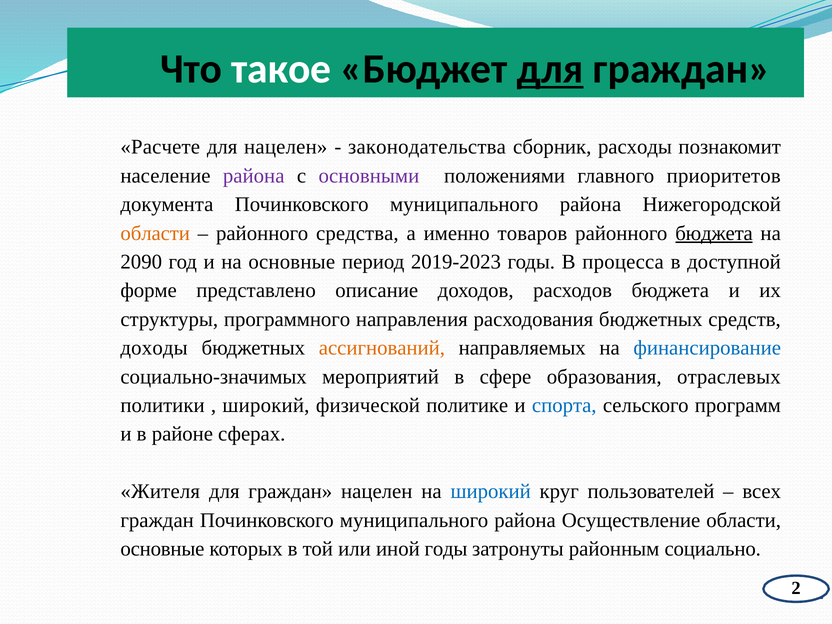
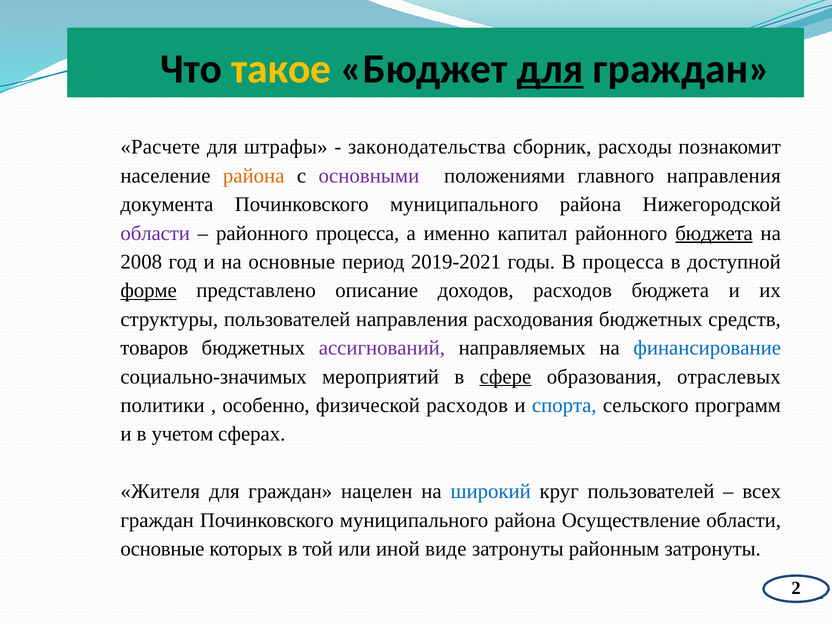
такое colour: white -> yellow (281, 69)
для нацелен: нацелен -> штрафы (286, 147)
района colour: purple -> orange (254, 176)
главного приоритетов: приоритетов -> направления (724, 176)
области colour: orange -> purple (155, 233)
районного средства: средства -> процесса (358, 233)
товаров: товаров -> капитал (533, 233)
2090: 2090 -> 2008 (141, 262)
2019-2023: 2019-2023 -> 2019-2021 (456, 262)
форме underline: none -> present (149, 291)
структуры программного: программного -> пользователей (287, 319)
доходы: доходы -> товаров (154, 348)
ассигнований colour: orange -> purple (382, 348)
сфере underline: none -> present (505, 377)
широкий: широкий -> особенно (266, 405)
физической политике: политике -> расходов (467, 405)
районе: районе -> учетом (182, 434)
иной годы: годы -> виде (446, 549)
районным социально: социально -> затронуты (713, 549)
